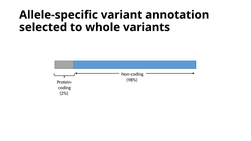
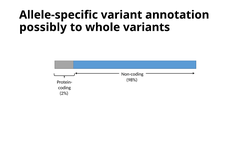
selected: selected -> possibly (43, 27)
